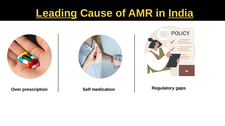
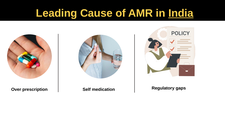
Leading underline: present -> none (57, 13)
